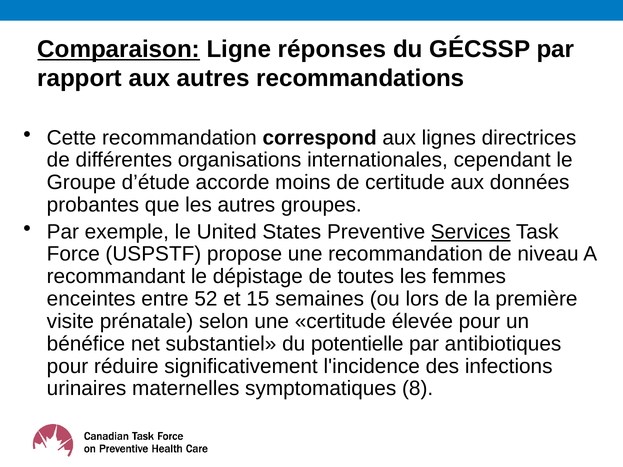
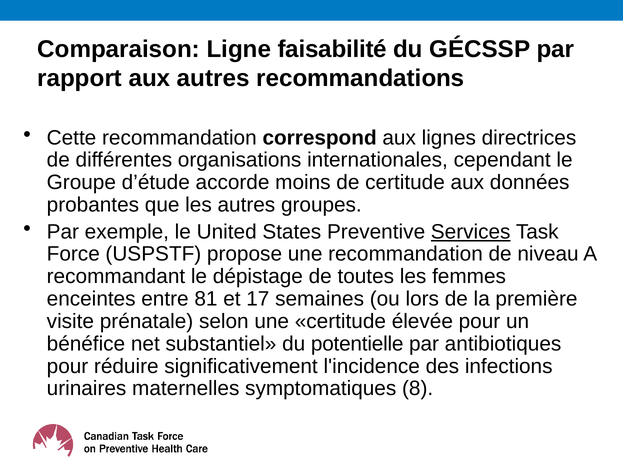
Comparaison underline: present -> none (119, 49)
réponses: réponses -> faisabilité (332, 49)
52: 52 -> 81 (206, 299)
15: 15 -> 17 (258, 299)
